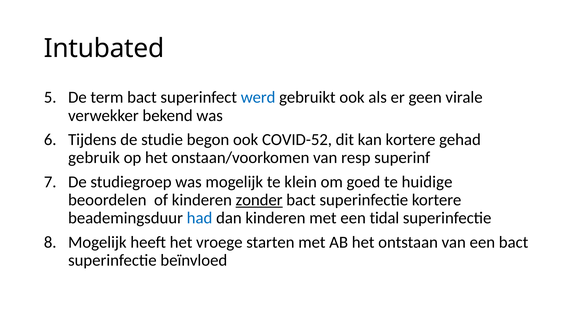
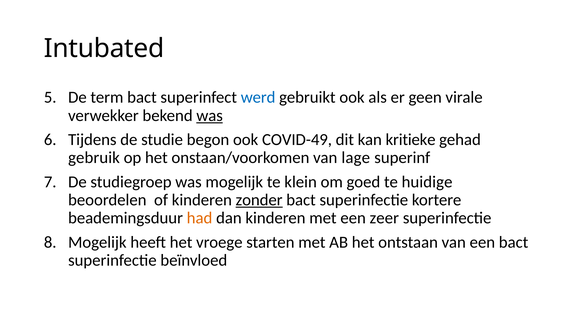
was underline: none -> present (210, 115)
COVID-52: COVID-52 -> COVID-49 (297, 139)
kan kortere: kortere -> kritieke (411, 139)
resp: resp -> lage (356, 157)
had colour: blue -> orange (200, 218)
tidal: tidal -> zeer (384, 218)
